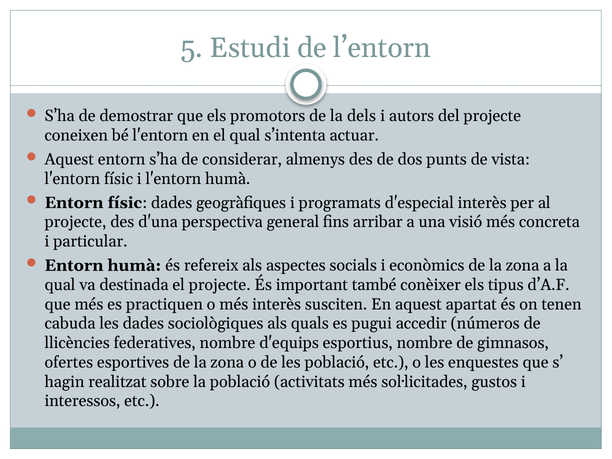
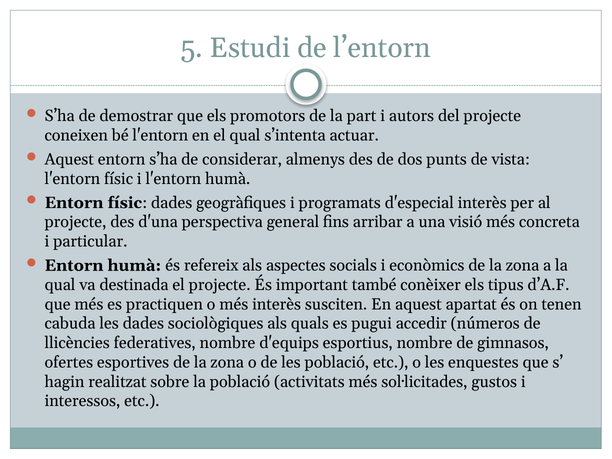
dels: dels -> part (362, 116)
